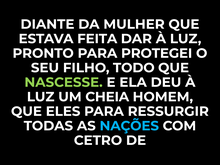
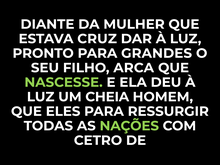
FEITA: FEITA -> CRUZ (97, 39)
PROTEGEI: PROTEGEI -> GRANDES (157, 53)
TODO: TODO -> ARCA (134, 68)
NAÇÕES colour: light blue -> light green (129, 126)
